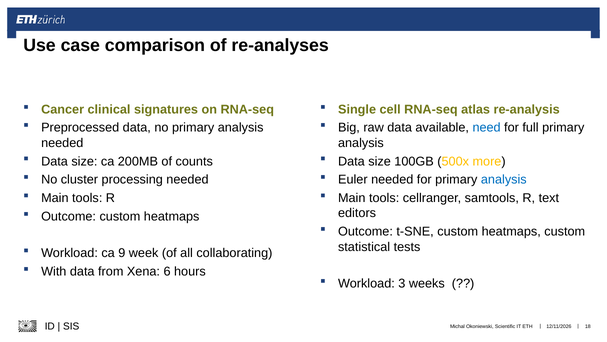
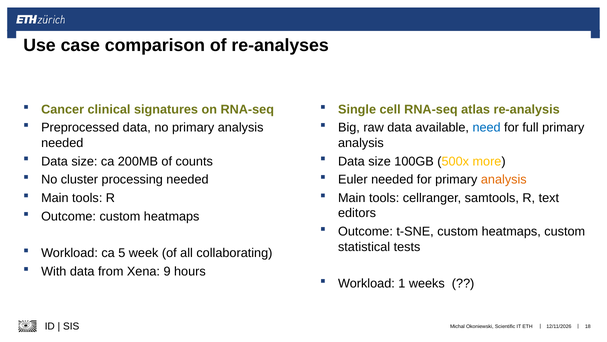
analysis colour: blue -> orange (504, 180)
9: 9 -> 5 (122, 253)
6: 6 -> 9 (167, 271)
3: 3 -> 1 (402, 283)
